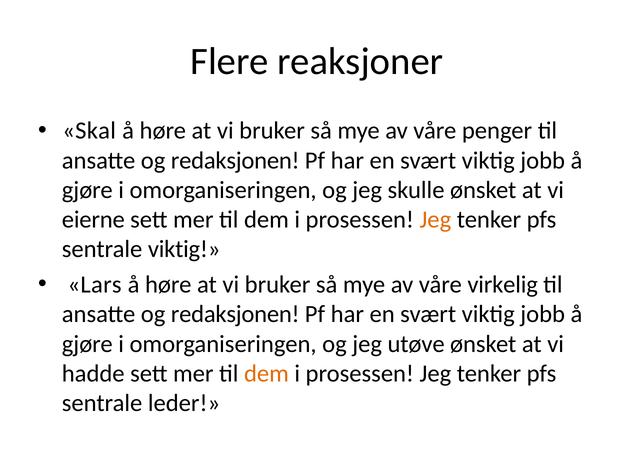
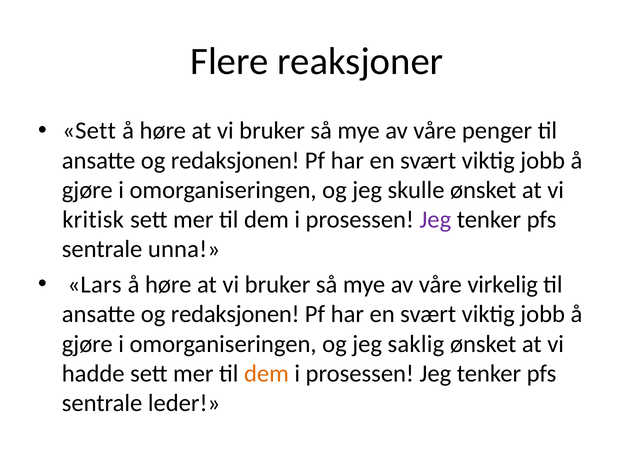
Skal: Skal -> Sett (89, 131)
eierne: eierne -> kritisk (93, 219)
Jeg colour: orange -> purple (435, 219)
sentrale viktig: viktig -> unna (184, 249)
utøve: utøve -> saklig (416, 344)
